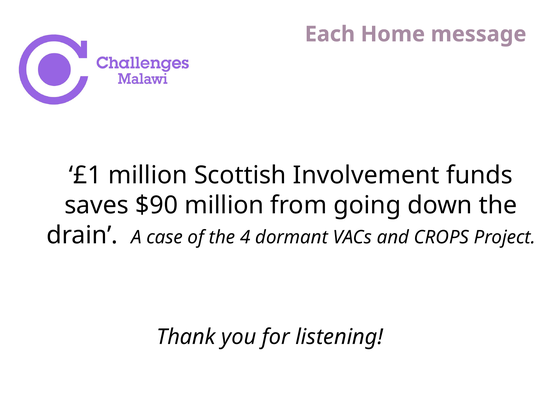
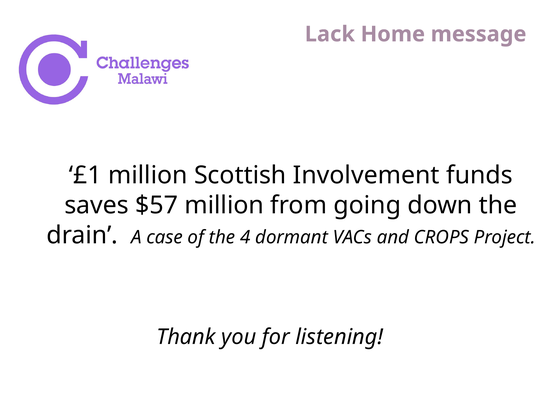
Each: Each -> Lack (330, 34)
$90: $90 -> $57 (157, 205)
